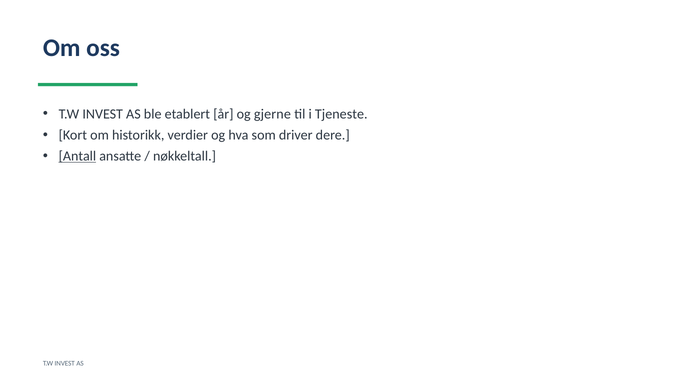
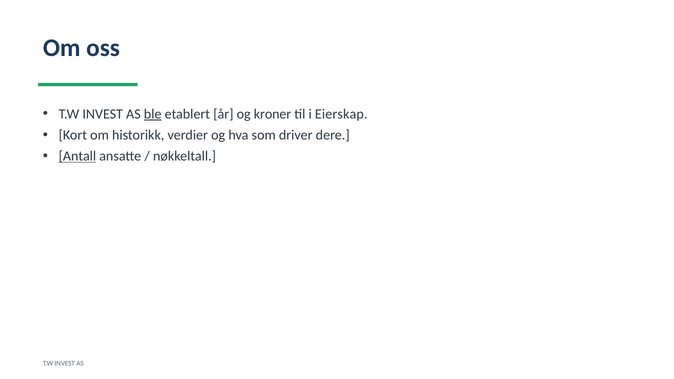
ble underline: none -> present (153, 114)
gjerne: gjerne -> kroner (273, 114)
Tjeneste: Tjeneste -> Eierskap (341, 114)
